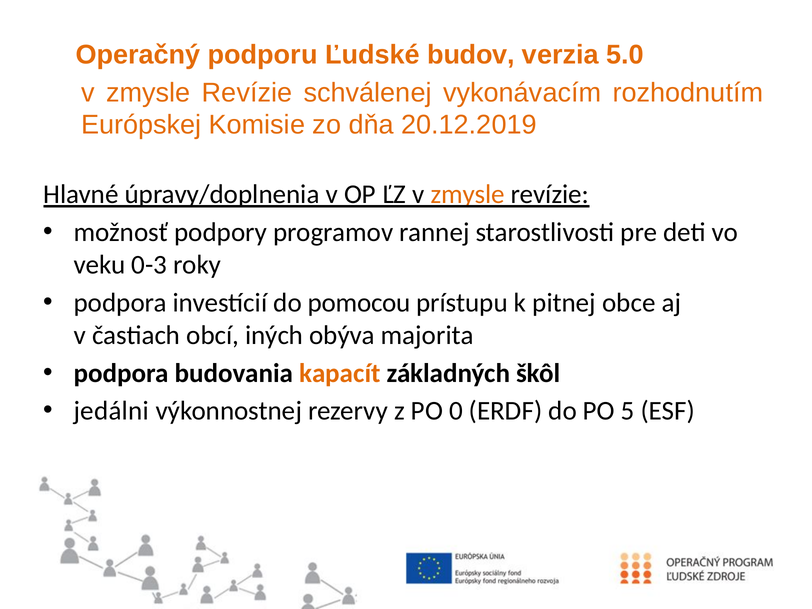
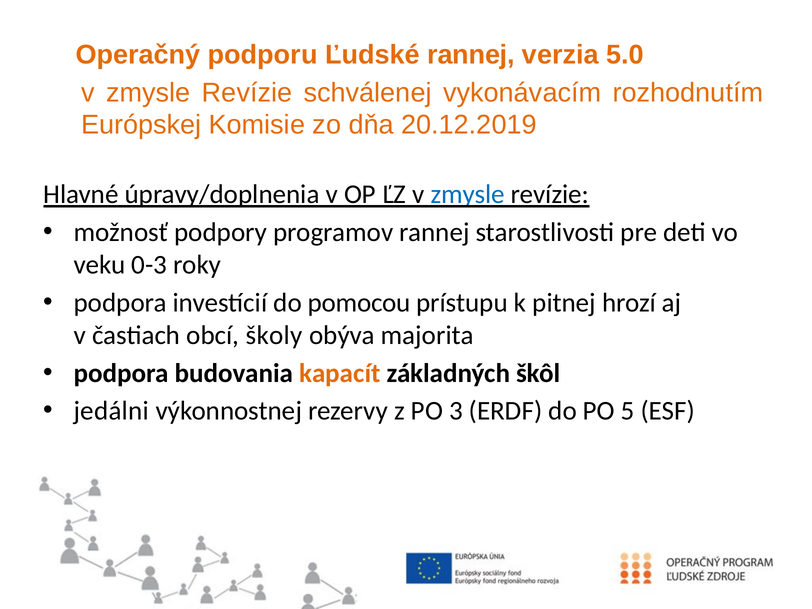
Ľudské budov: budov -> rannej (471, 55)
zmysle colour: orange -> blue (468, 195)
obce: obce -> hrozí (629, 303)
iných: iných -> školy (274, 335)
0: 0 -> 3 (456, 411)
